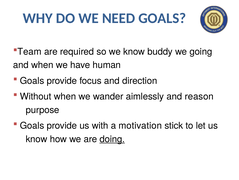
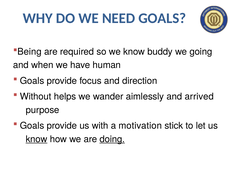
Team: Team -> Being (29, 51)
Without when: when -> helps (65, 96)
reason: reason -> arrived (199, 96)
know underline: none -> present (37, 139)
